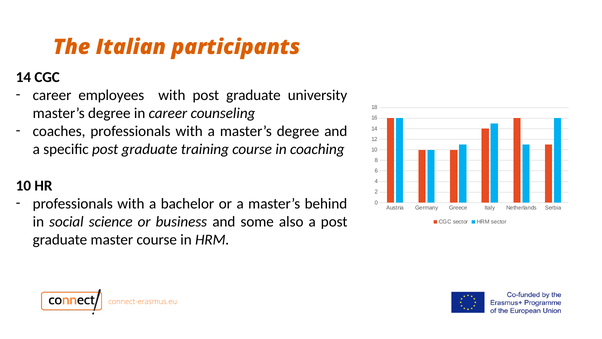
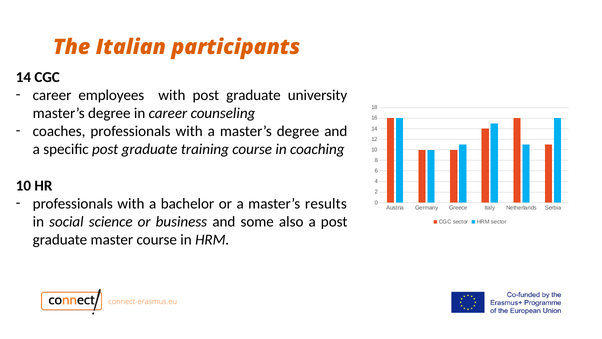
behind: behind -> results (326, 204)
